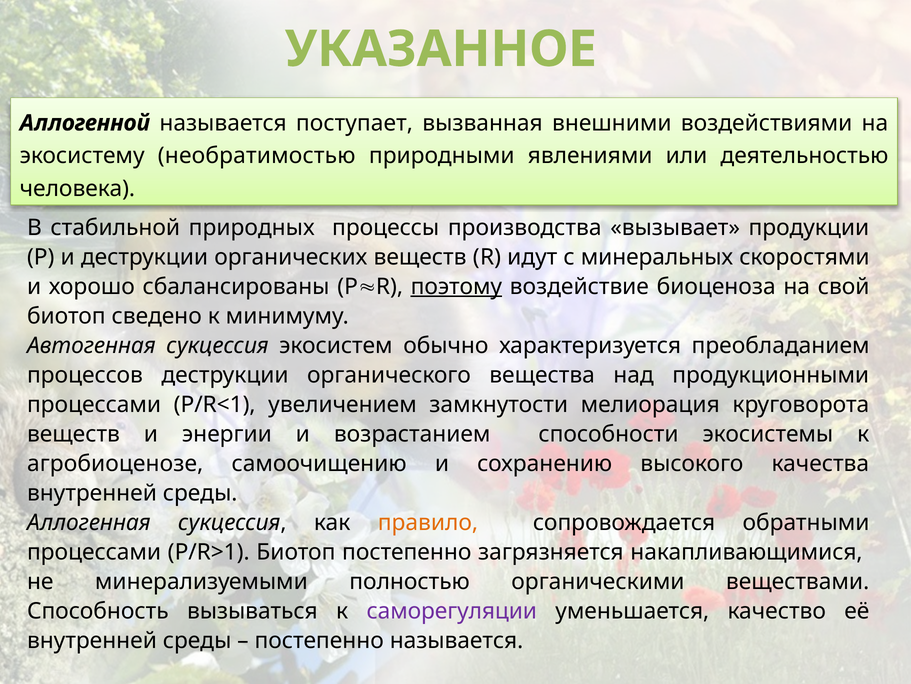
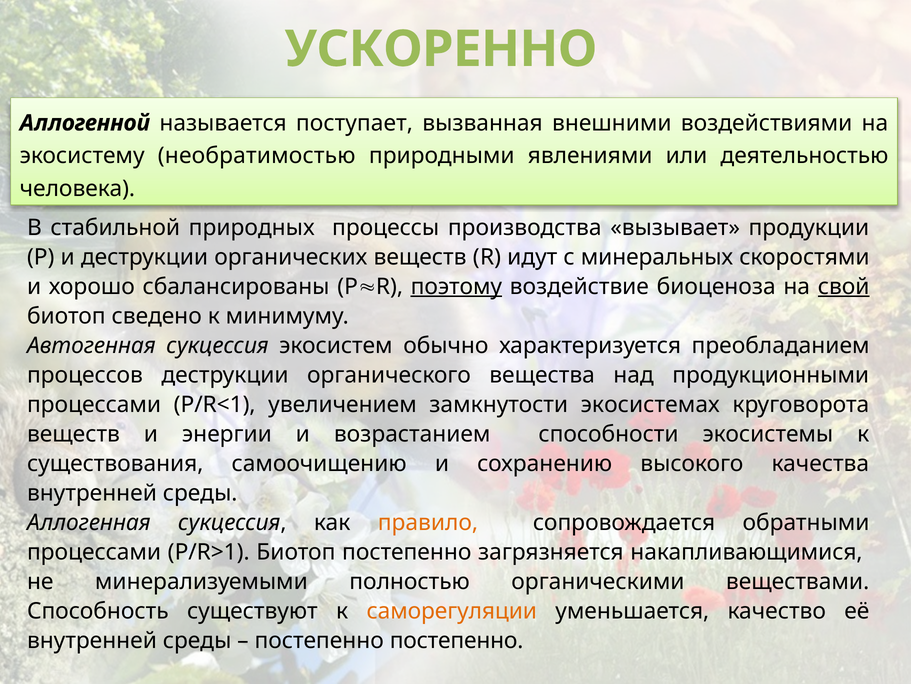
УКАЗАННОЕ: УКАЗАННОЕ -> УСКОРЕННО (441, 49)
свой underline: none -> present (844, 286)
мелиорация: мелиорация -> экосистемах (650, 404)
агробиоценозе: агробиоценозе -> существования (115, 463)
вызываться: вызываться -> существуют (252, 611)
саморегуляции colour: purple -> orange (452, 611)
постепенно называется: называется -> постепенно (457, 640)
